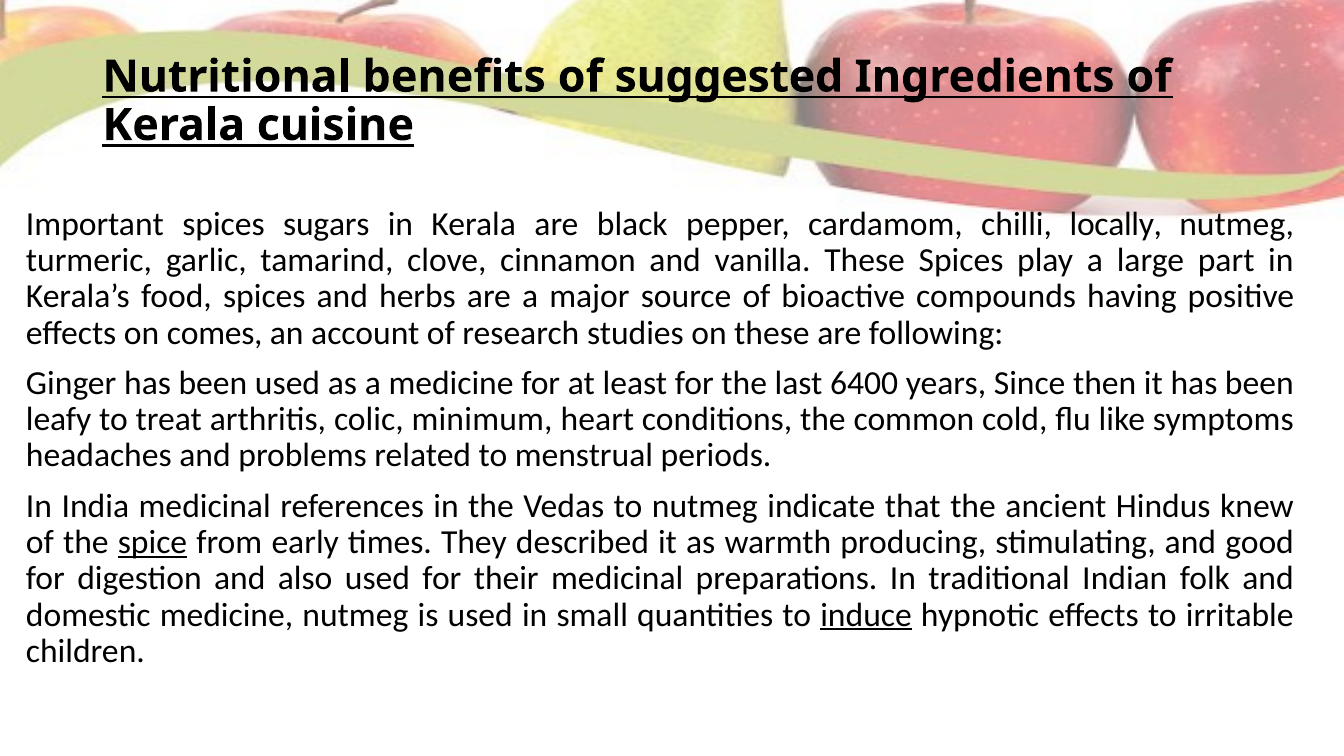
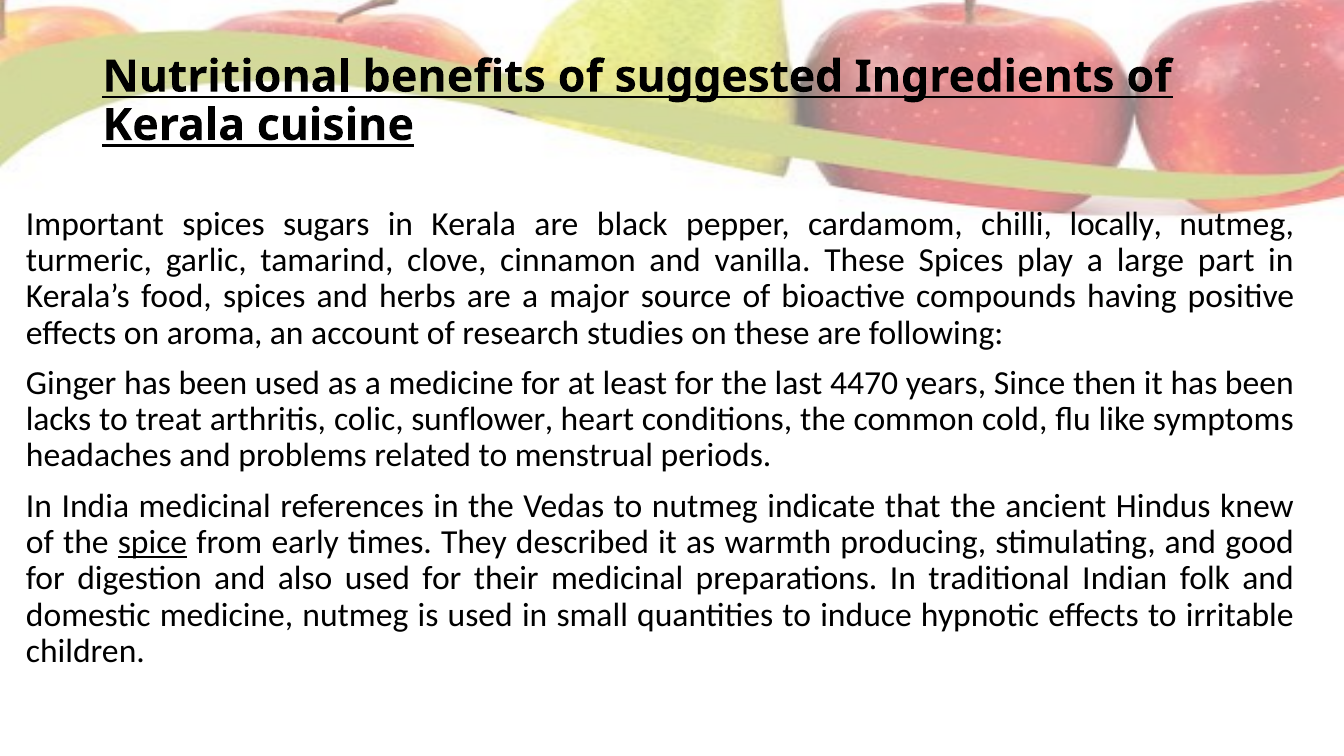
comes: comes -> aroma (215, 333)
6400: 6400 -> 4470 (864, 383)
leafy: leafy -> lacks (59, 420)
minimum: minimum -> sunflower (482, 420)
induce underline: present -> none (866, 615)
